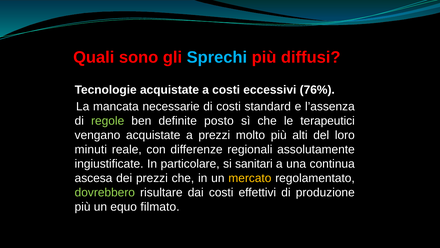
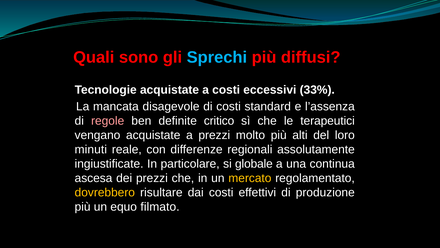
76%: 76% -> 33% (317, 90)
necessarie: necessarie -> disagevole (171, 106)
regole colour: light green -> pink (108, 121)
posto: posto -> critico (219, 121)
sanitari: sanitari -> globale (254, 164)
dovrebbero colour: light green -> yellow (105, 192)
